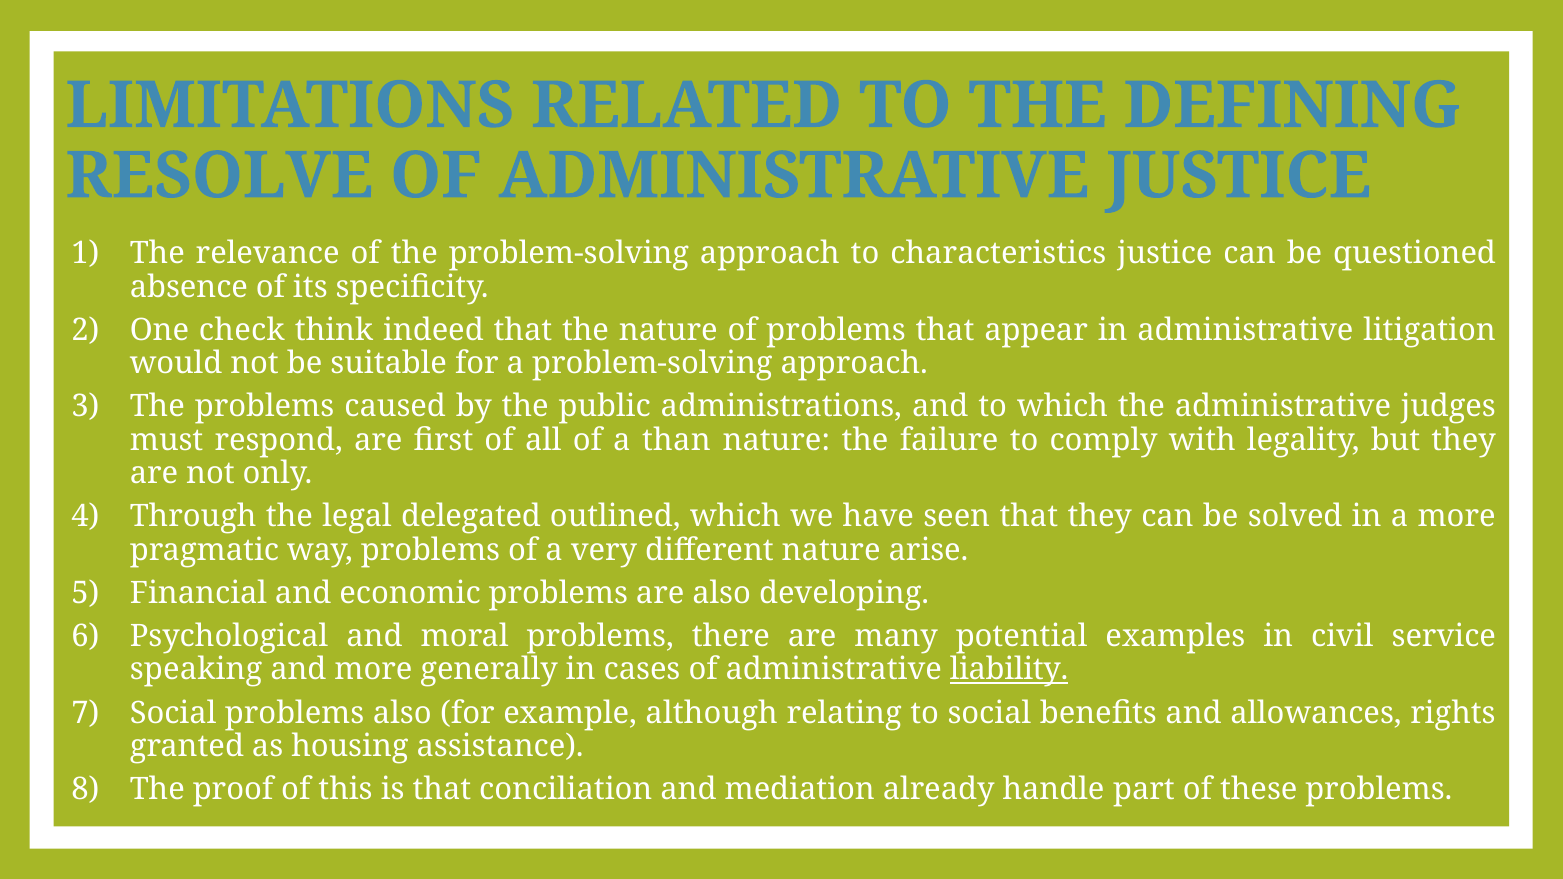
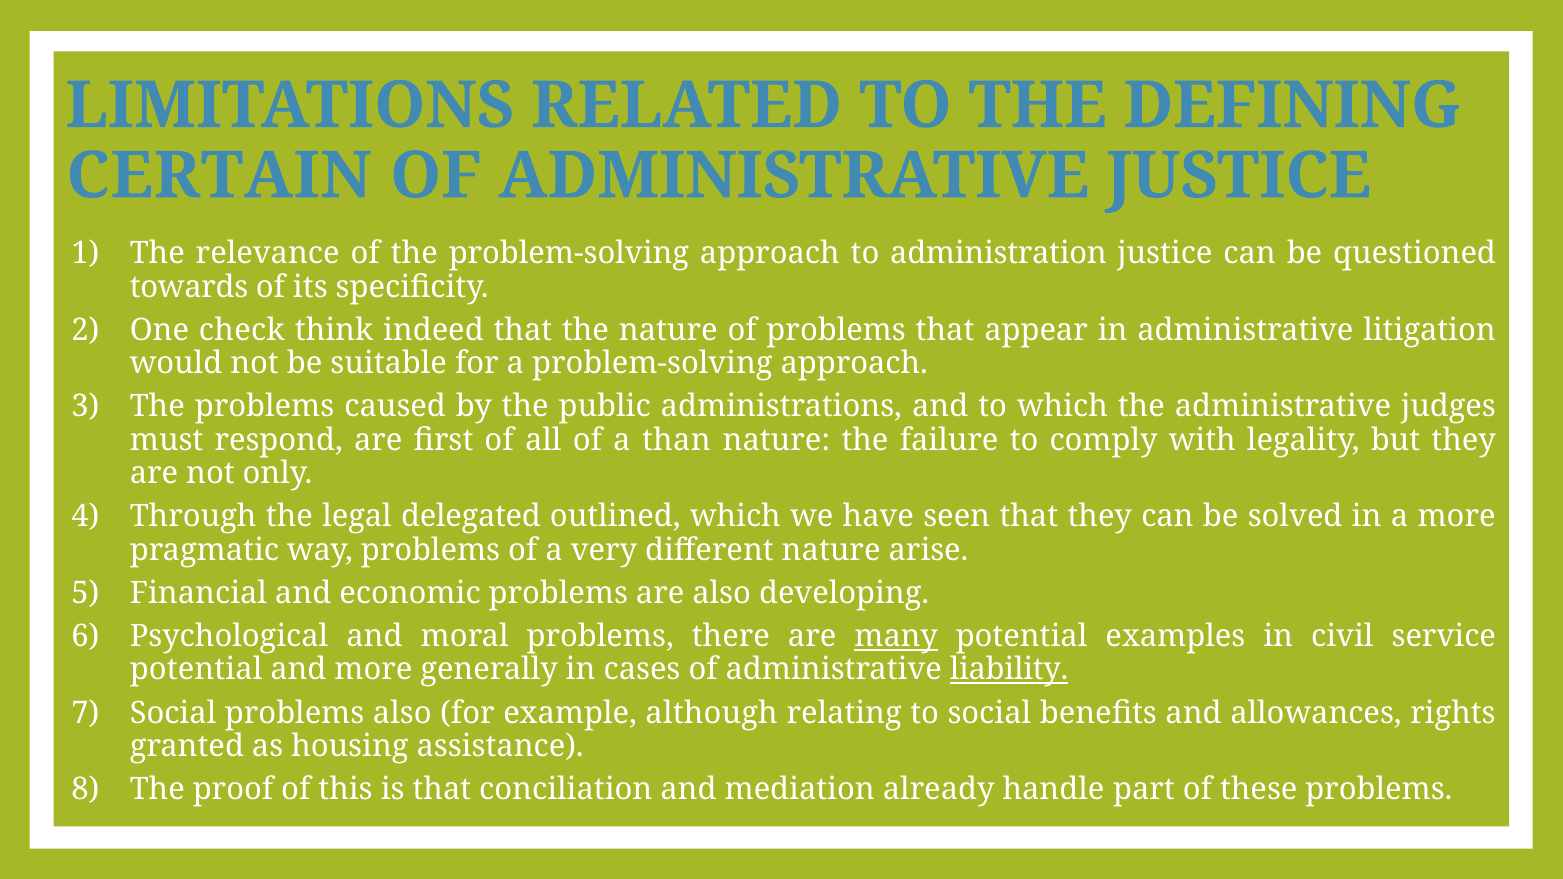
RESOLVE: RESOLVE -> CERTAIN (219, 176)
characteristics: characteristics -> administration (999, 253)
absence: absence -> towards (189, 287)
many underline: none -> present (896, 637)
speaking: speaking -> potential (196, 670)
